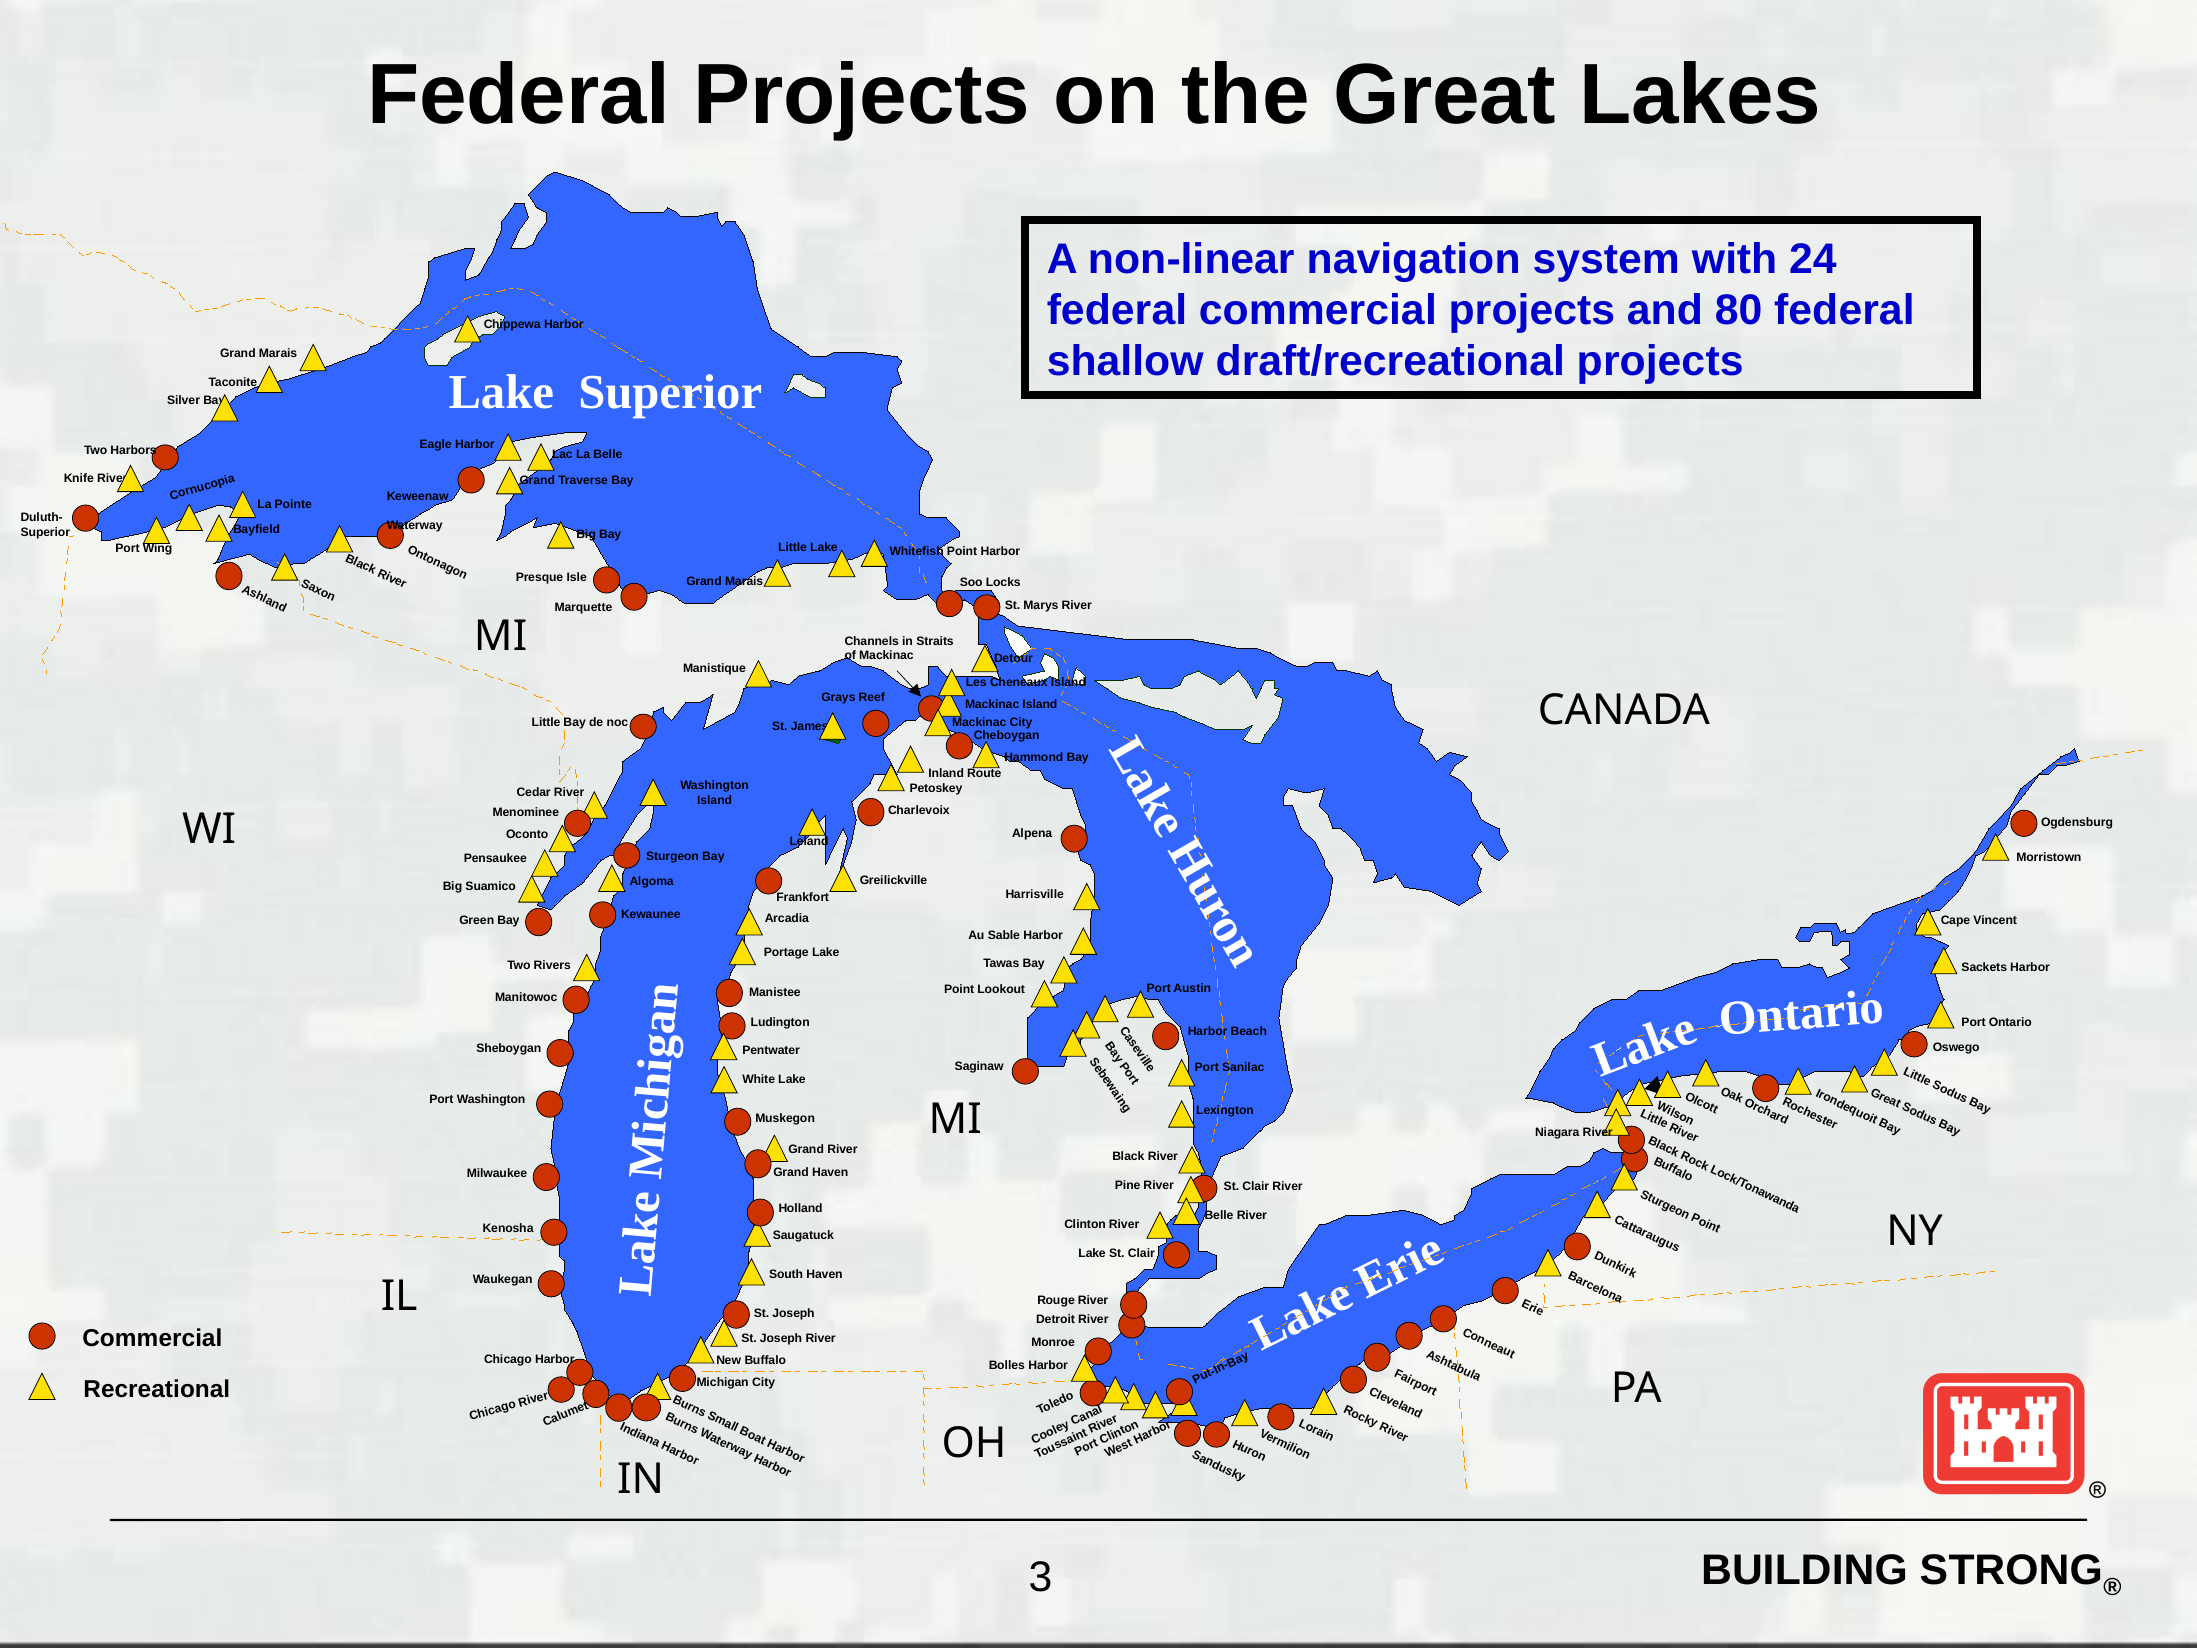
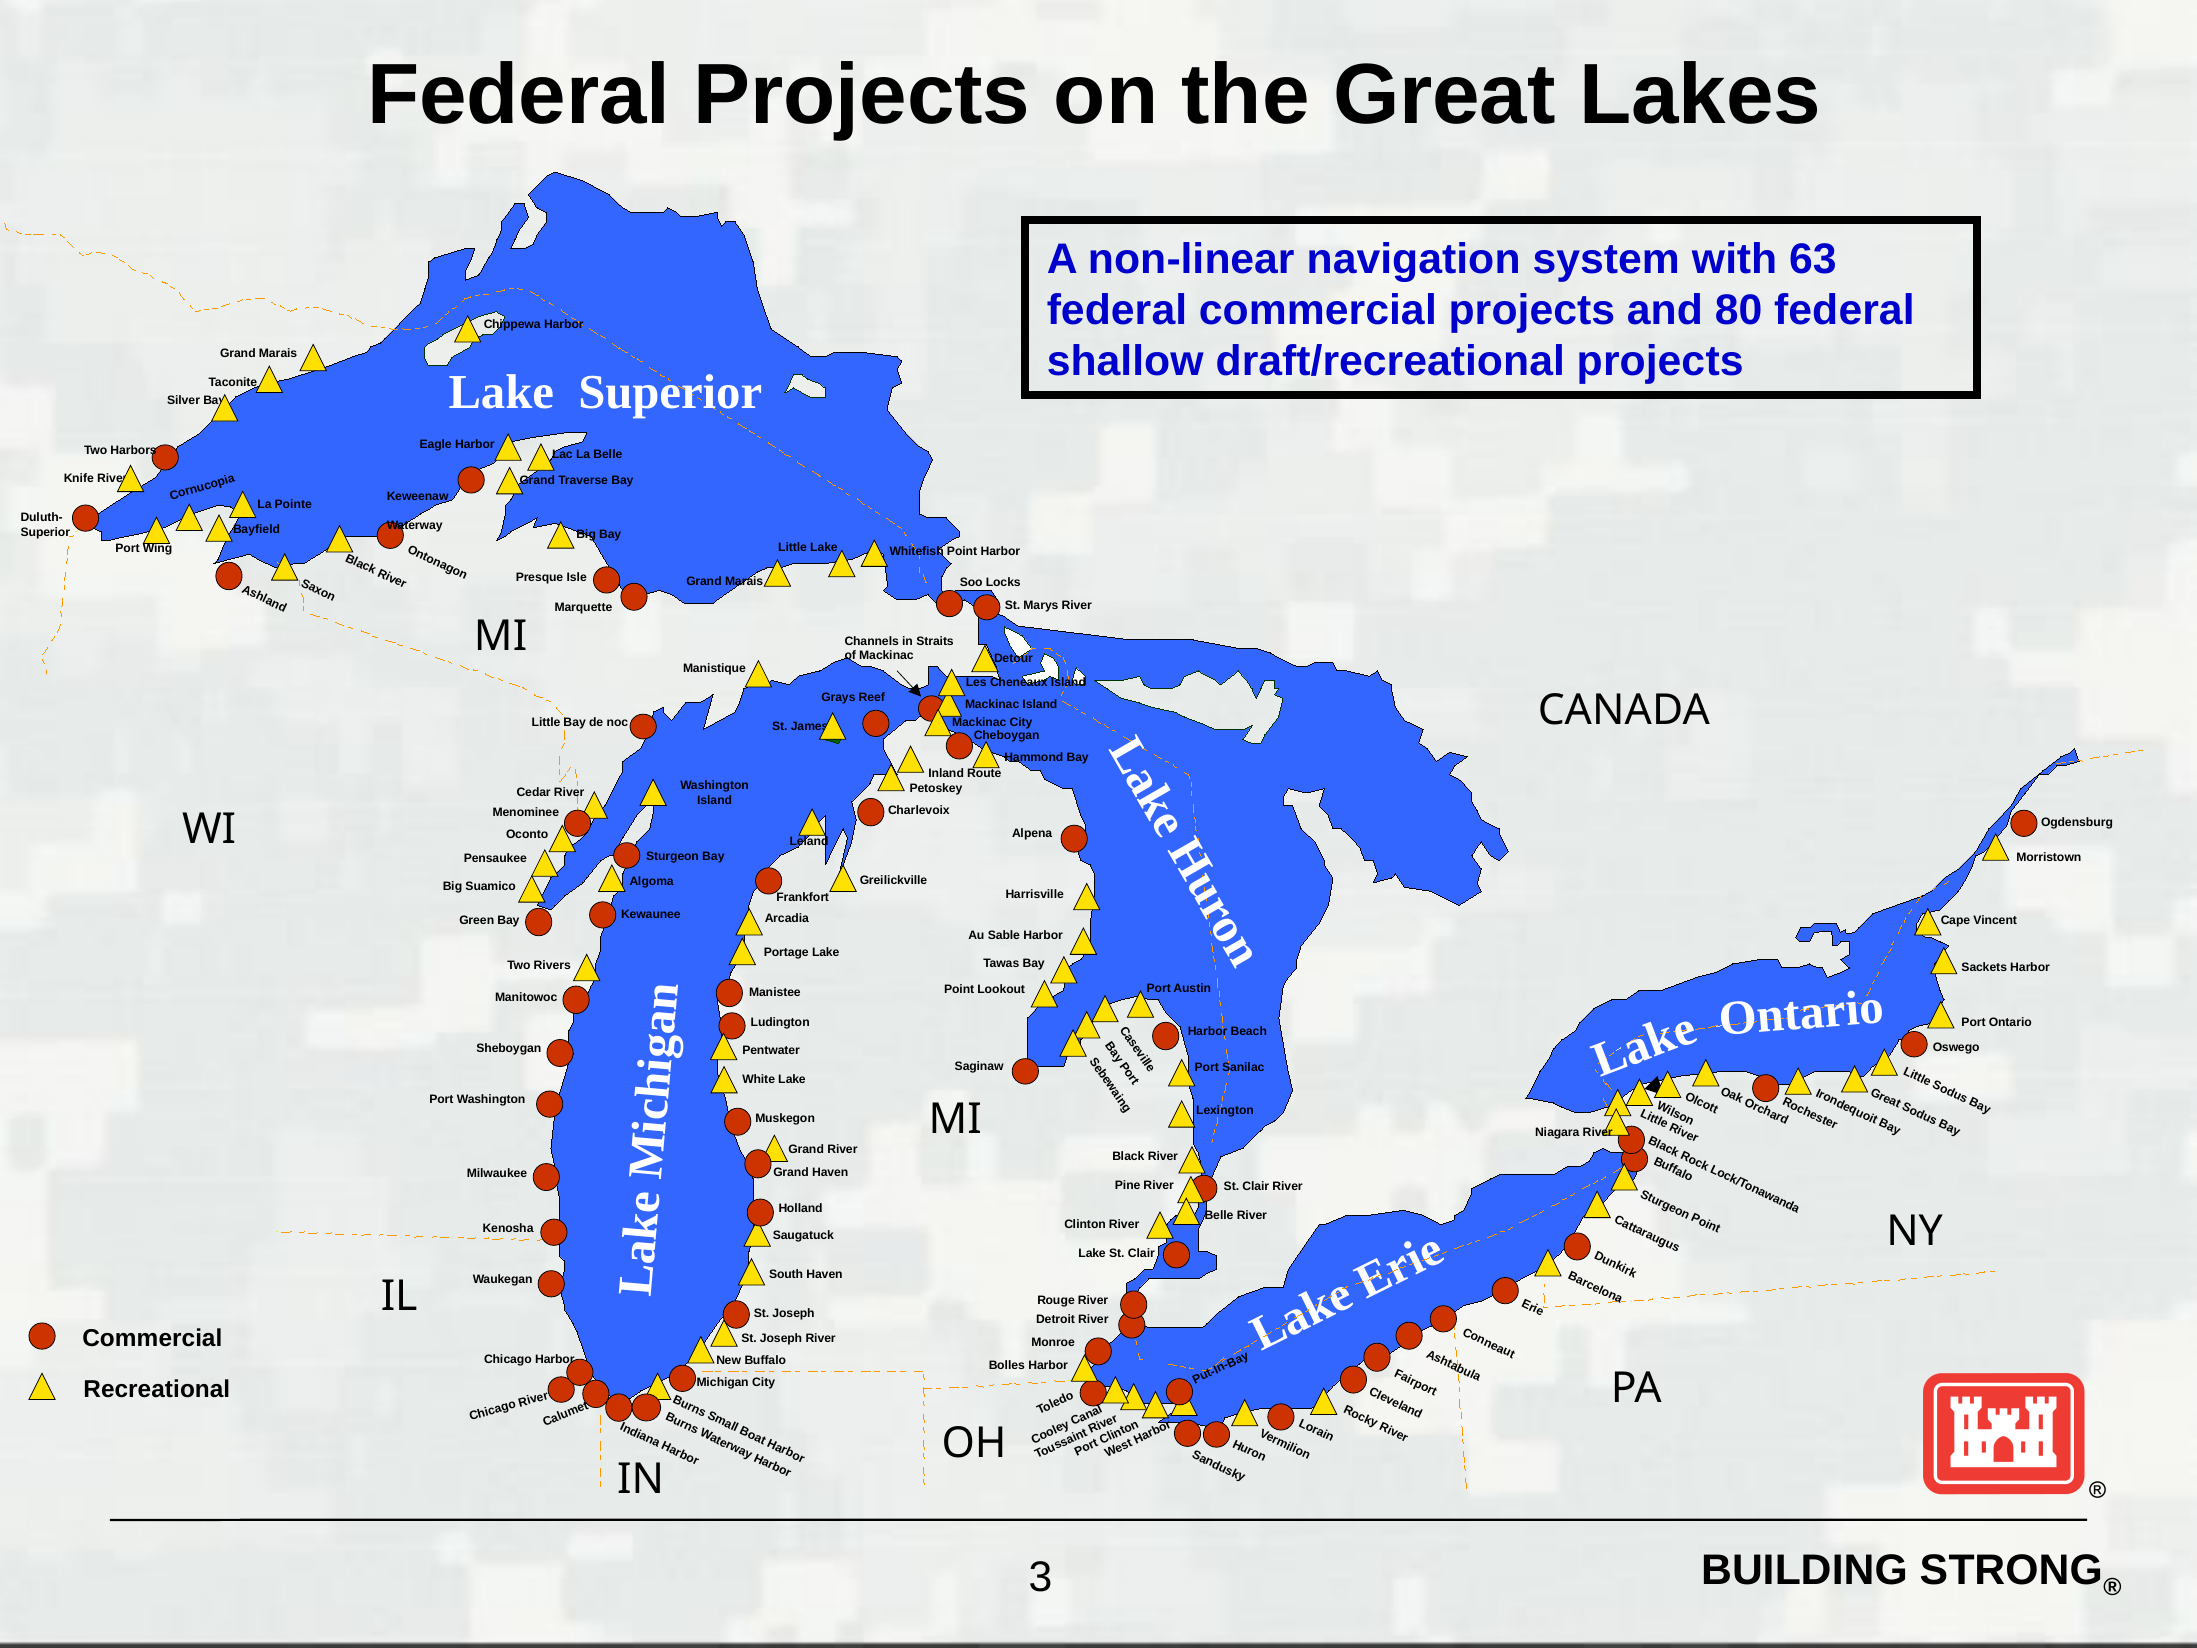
24: 24 -> 63 (1813, 259)
